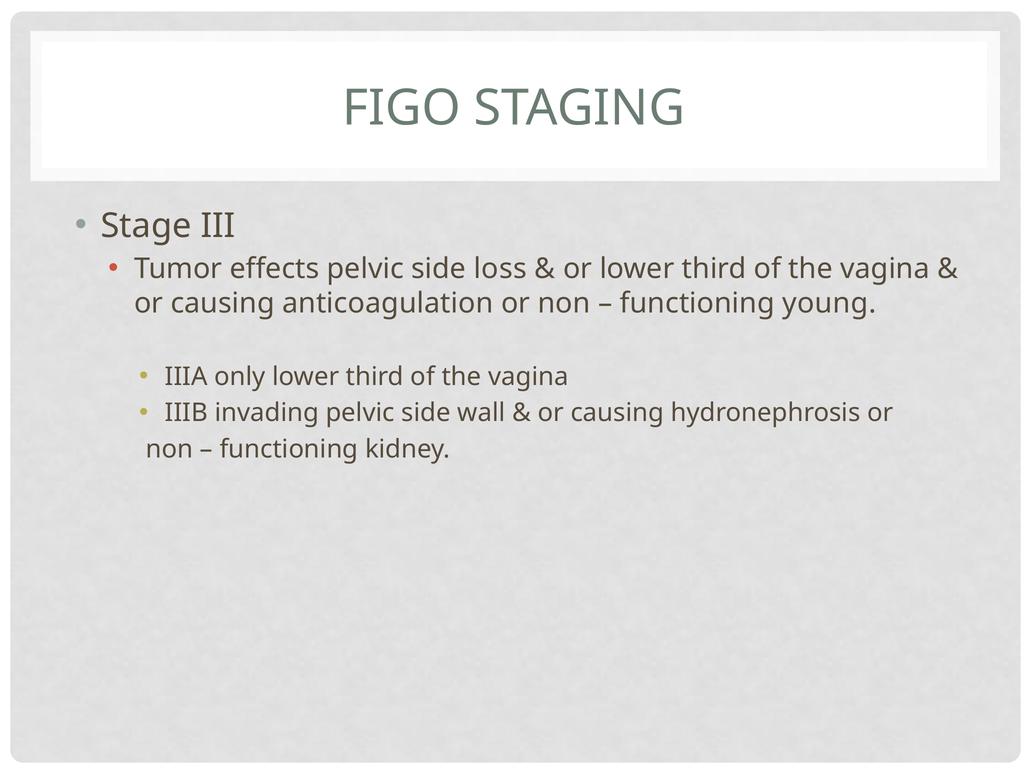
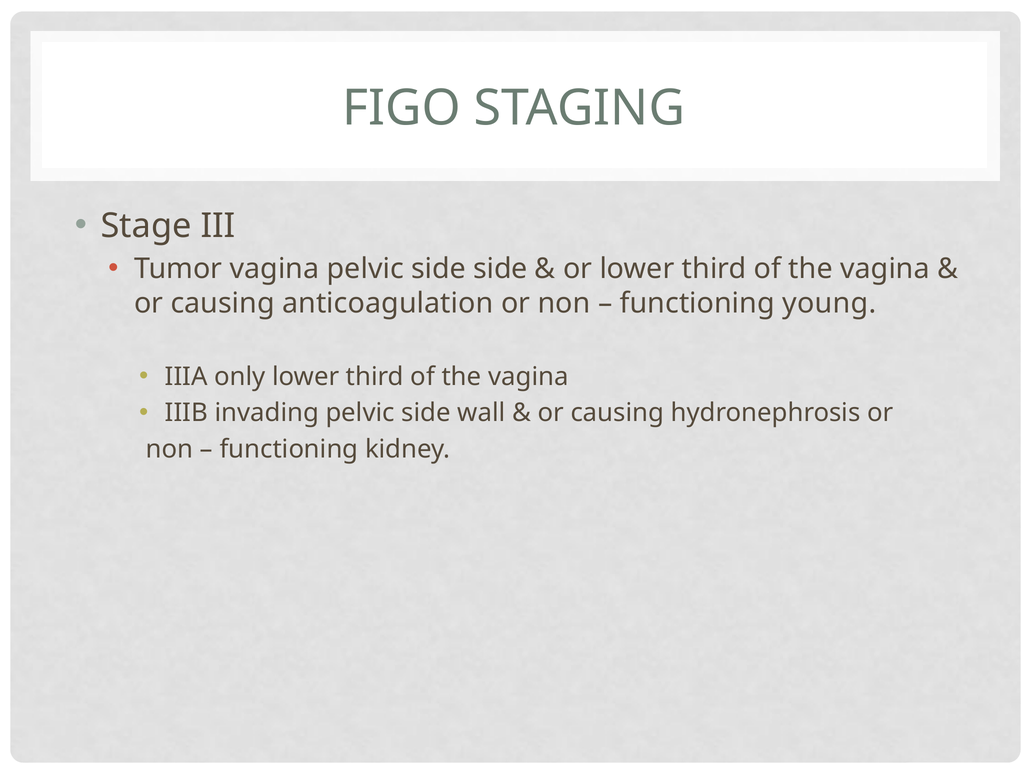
Tumor effects: effects -> vagina (275, 269)
side loss: loss -> side (501, 269)
